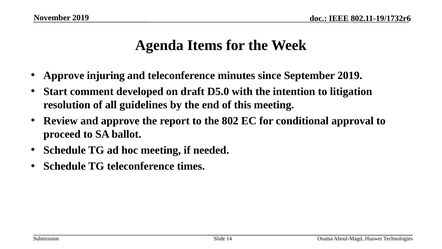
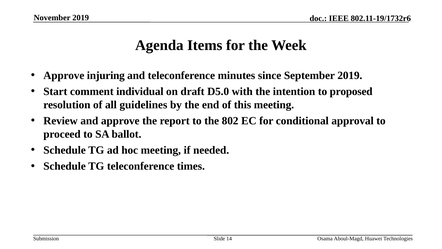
developed: developed -> individual (140, 91)
litigation: litigation -> proposed (351, 91)
